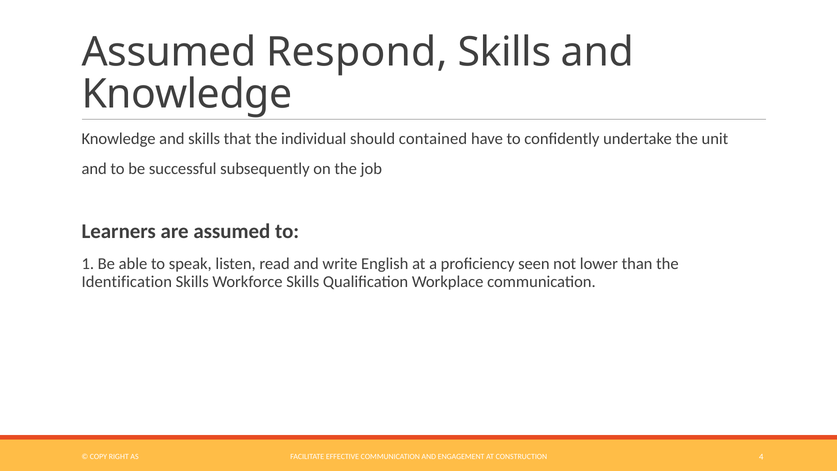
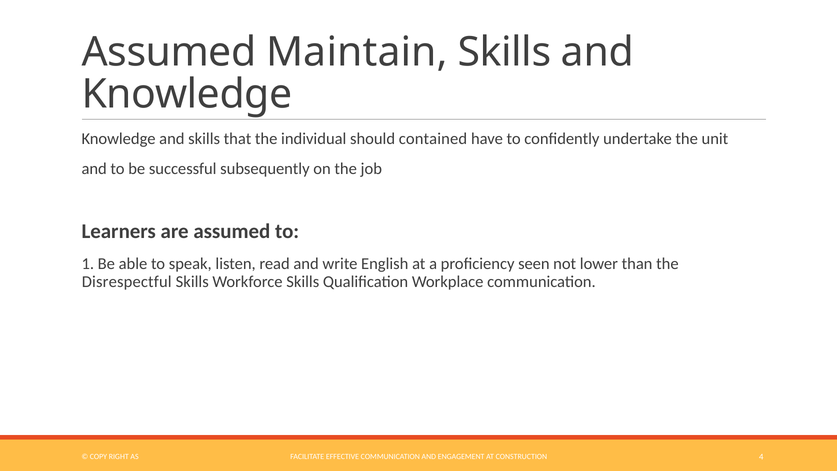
Respond: Respond -> Maintain (357, 52)
Identification: Identification -> Disrespectful (127, 282)
